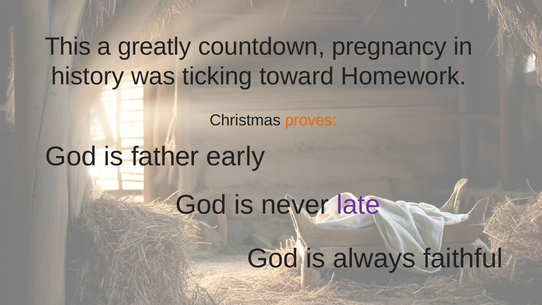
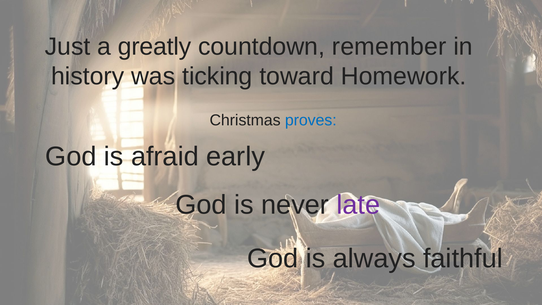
This: This -> Just (68, 47)
pregnancy: pregnancy -> remember (389, 47)
proves colour: orange -> blue (311, 120)
father: father -> afraid (165, 157)
